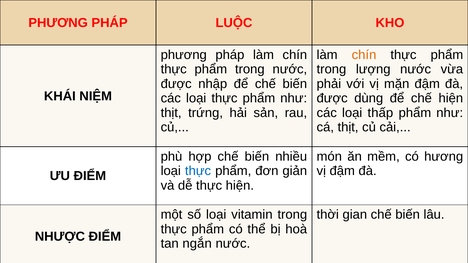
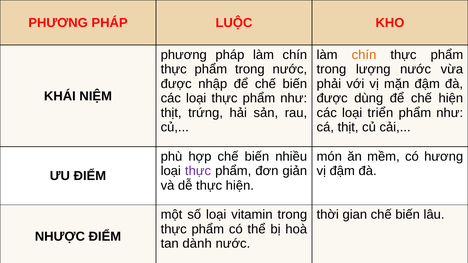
thấp: thấp -> triển (380, 113)
thực colour: blue -> purple (198, 171)
ngắn: ngắn -> dành (197, 244)
